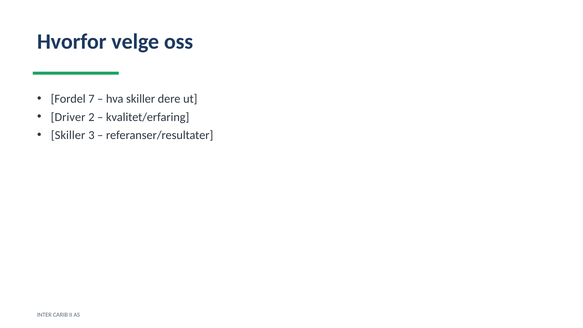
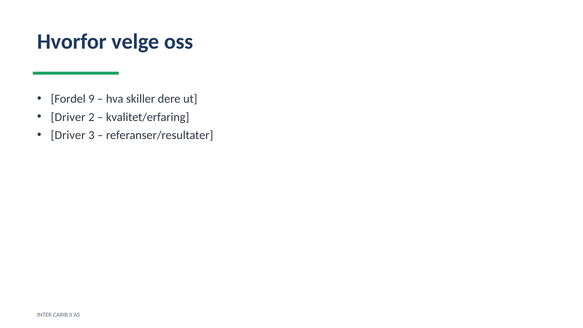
7: 7 -> 9 (91, 99)
Skiller: Skiller -> Driver (68, 135)
